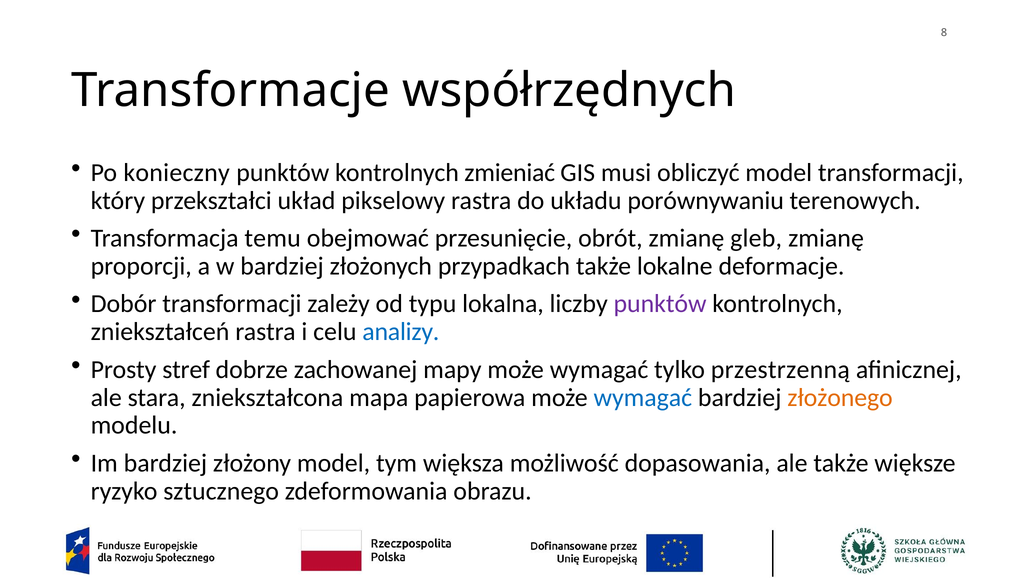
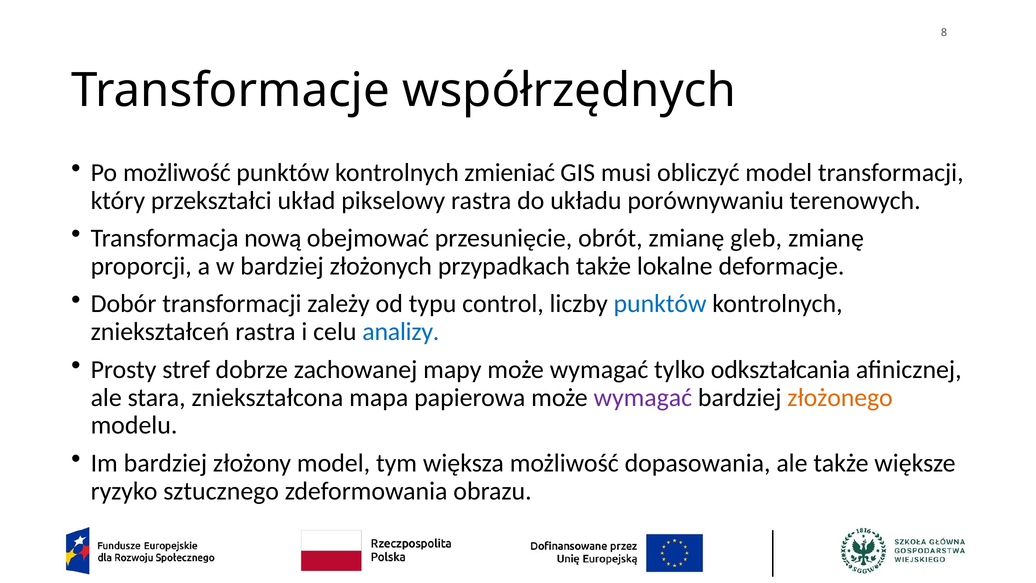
Po konieczny: konieczny -> możliwość (177, 172)
temu: temu -> nową (273, 238)
lokalna: lokalna -> control (503, 304)
punktów colour: purple -> blue (660, 304)
przestrzenną: przestrzenną -> odkształcania (781, 369)
wymagać colour: blue -> purple (643, 397)
